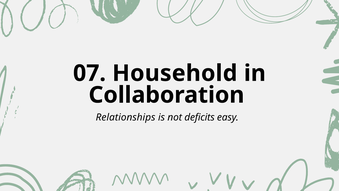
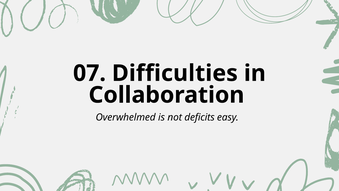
Household: Household -> Difficulties (175, 73)
Relationships: Relationships -> Overwhelmed (126, 117)
